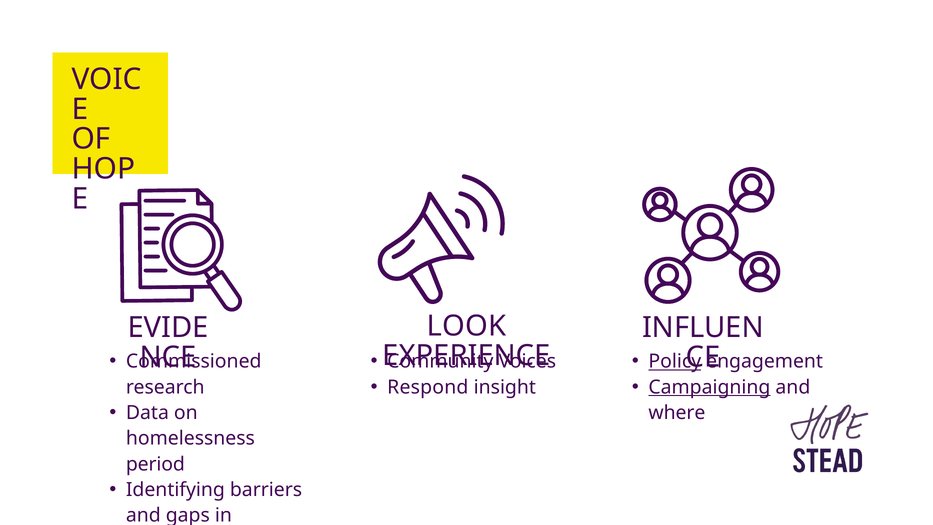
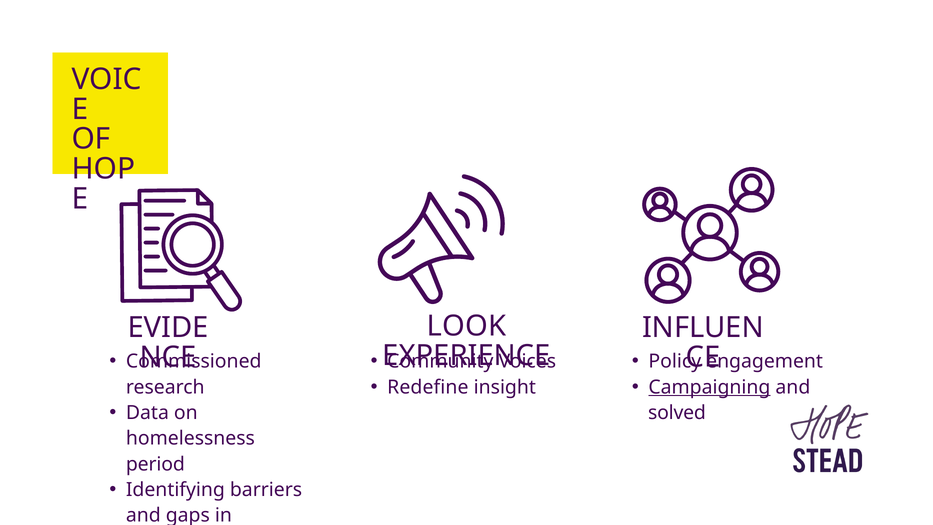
Policy underline: present -> none (675, 361)
Respond: Respond -> Redefine (428, 387)
where: where -> solved (677, 413)
